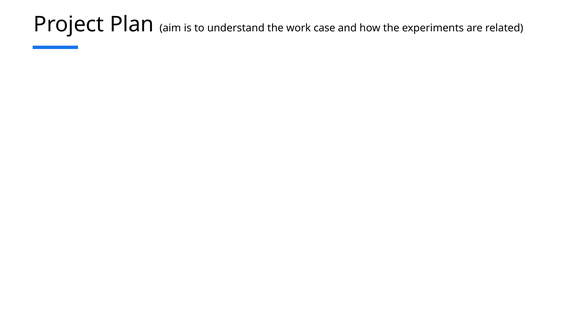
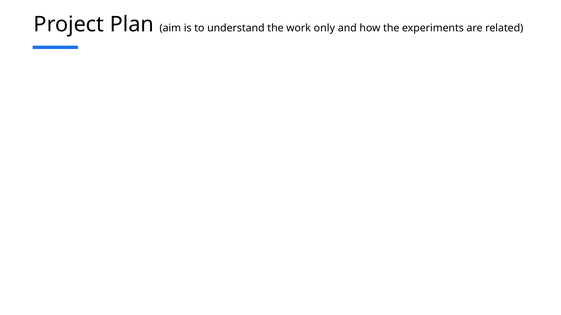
case: case -> only (324, 28)
